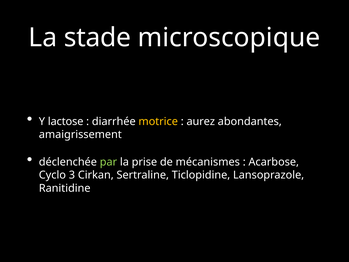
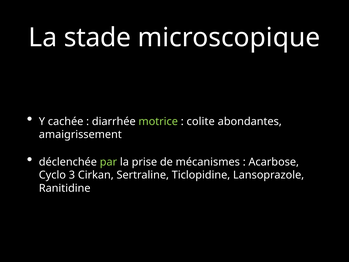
lactose: lactose -> cachée (66, 121)
motrice colour: yellow -> light green (158, 121)
aurez: aurez -> colite (201, 121)
